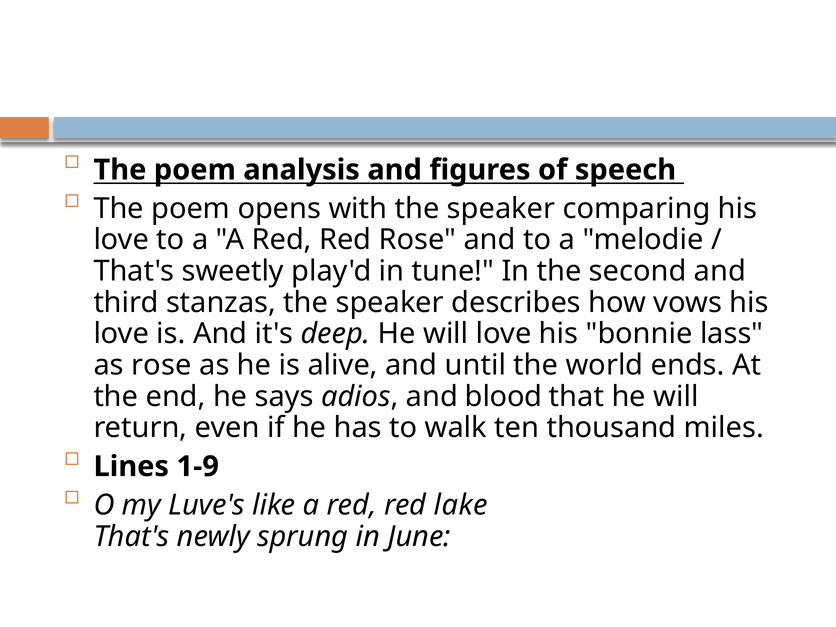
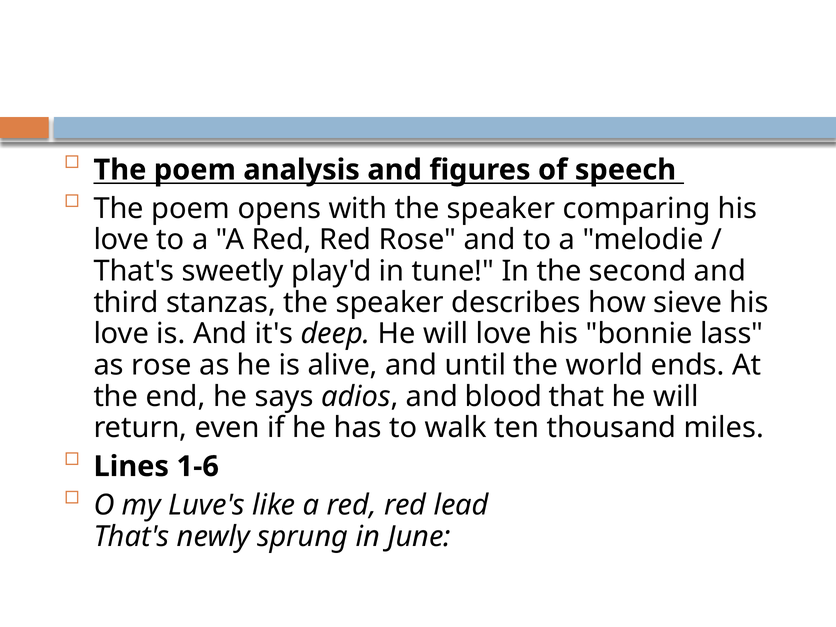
vows: vows -> sieve (688, 303)
1-9: 1-9 -> 1-6 (198, 466)
lake: lake -> lead (461, 505)
